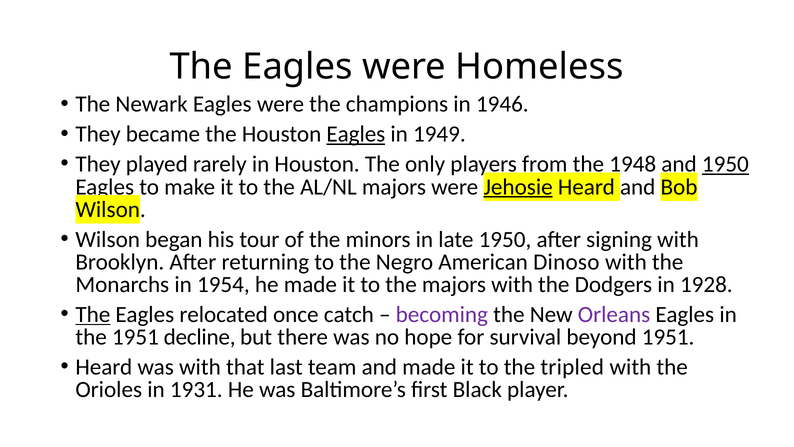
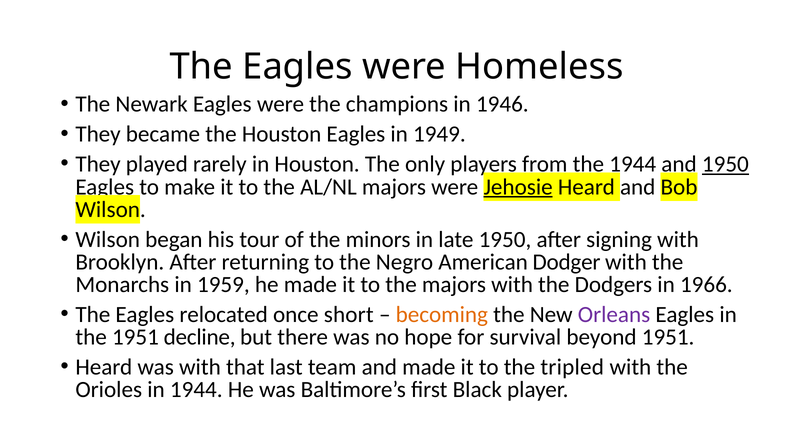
Eagles underline: present -> none (356, 134)
1948: 1948 -> 1944 (633, 164)
Dinoso: Dinoso -> Dodger (567, 262)
1954: 1954 -> 1959 (223, 284)
1928: 1928 -> 1966 (706, 284)
The underline: present -> none (93, 314)
catch: catch -> short (349, 314)
becoming colour: purple -> orange (442, 314)
in 1931: 1931 -> 1944 (196, 389)
